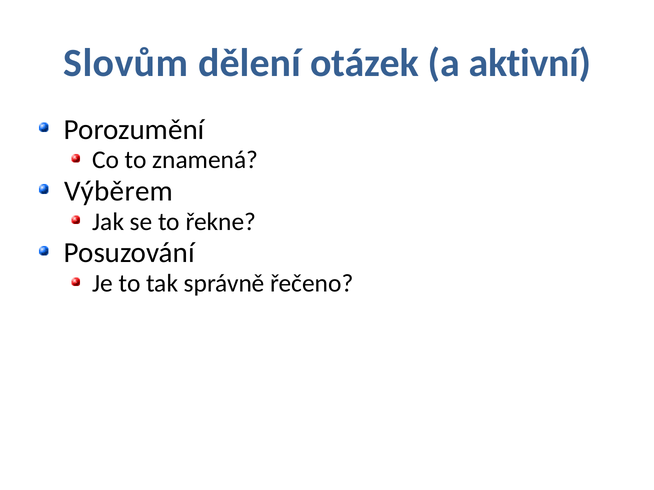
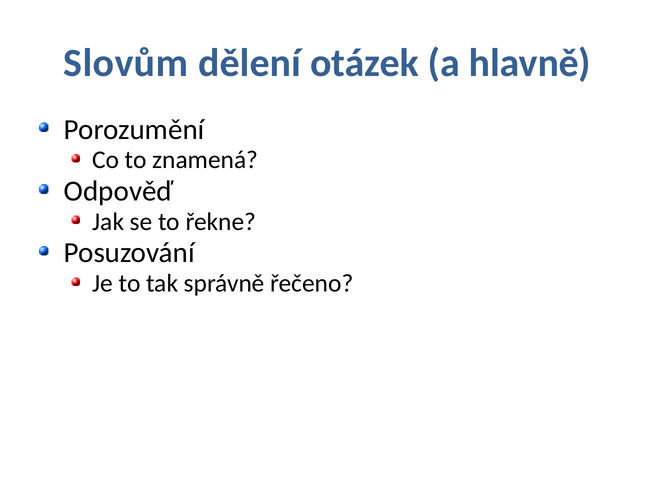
aktivní: aktivní -> hlavně (530, 63)
Výběrem: Výběrem -> Odpověď (119, 191)
